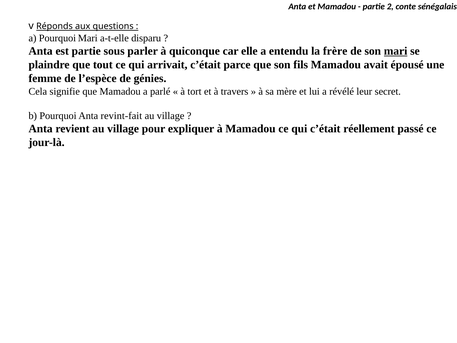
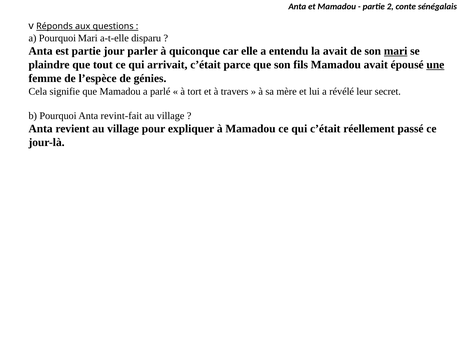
sous: sous -> jour (114, 51)
la frère: frère -> avait (335, 51)
une underline: none -> present (435, 65)
